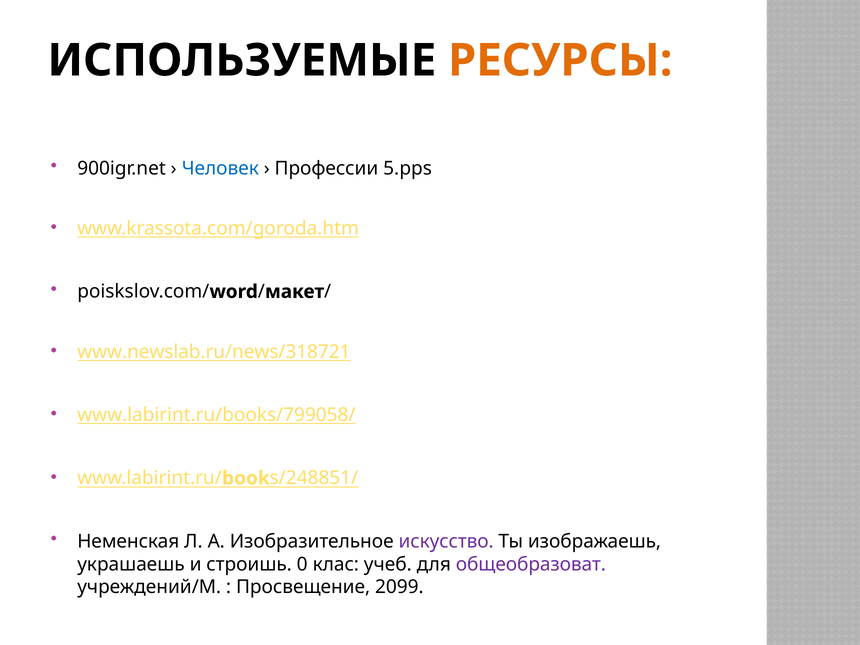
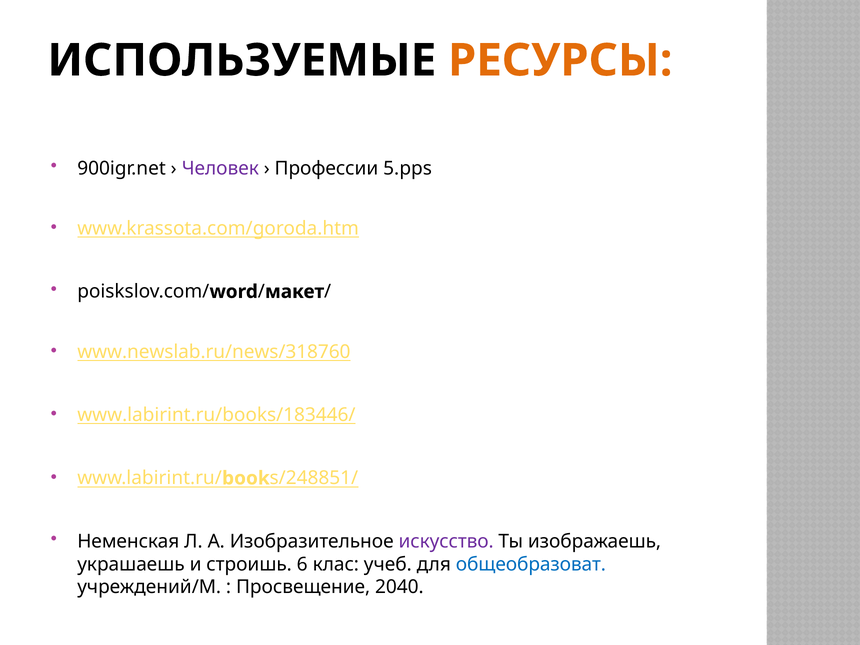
Человек colour: blue -> purple (220, 168)
www.newslab.ru/news/318721: www.newslab.ru/news/318721 -> www.newslab.ru/news/318760 (214, 352)
www.labirint.ru/books/799058/: www.labirint.ru/books/799058/ -> www.labirint.ru/books/183446/ (216, 415)
0: 0 -> 6 (302, 564)
общеобразоват colour: purple -> blue (531, 564)
2099: 2099 -> 2040 (399, 587)
